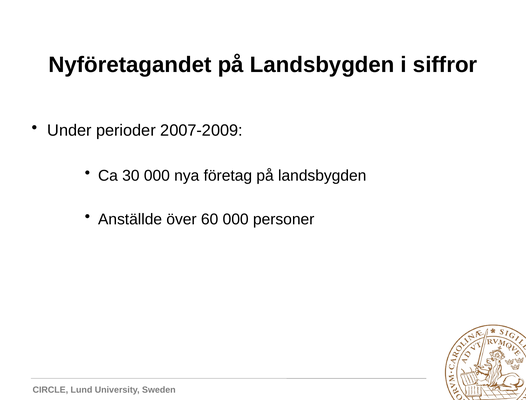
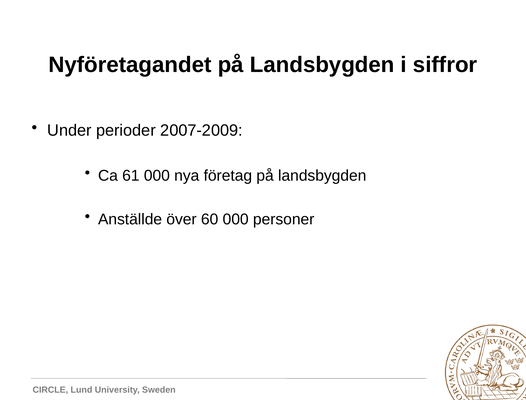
30: 30 -> 61 (131, 176)
